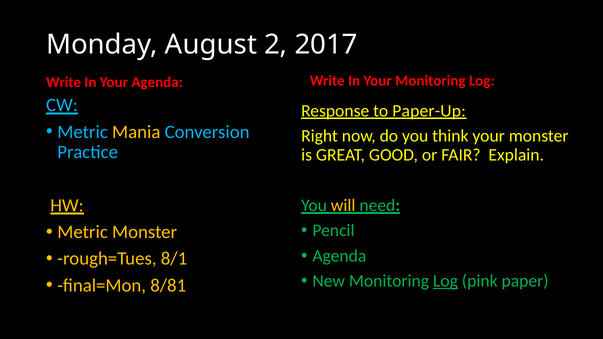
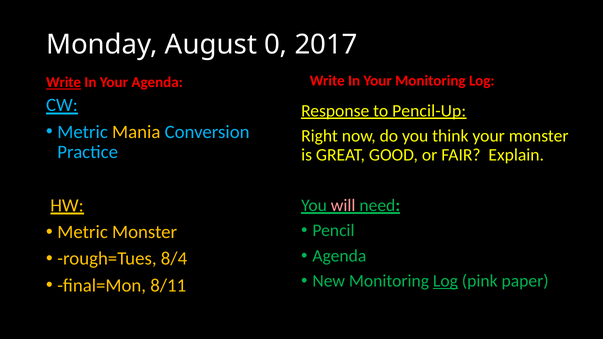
2: 2 -> 0 (276, 45)
Write underline: none -> present (64, 83)
Paper-Up: Paper-Up -> Pencil-Up (429, 111)
will colour: yellow -> pink (343, 206)
8/1: 8/1 -> 8/4 (174, 259)
8/81: 8/81 -> 8/11 (168, 285)
